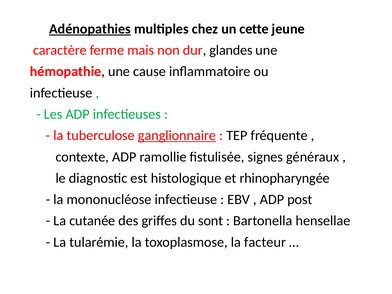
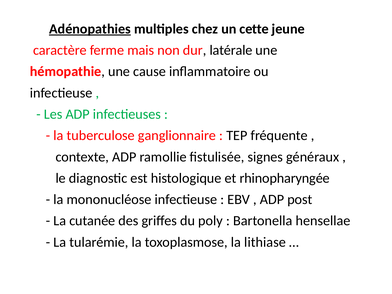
glandes: glandes -> latérale (231, 50)
ganglionnaire underline: present -> none (177, 136)
sont: sont -> poly (211, 221)
facteur: facteur -> lithiase (265, 242)
